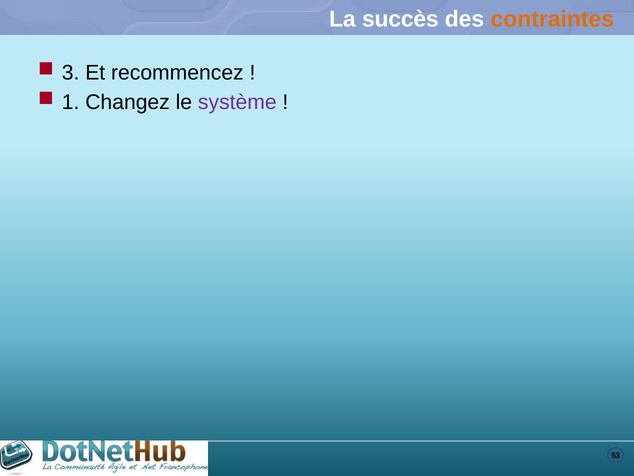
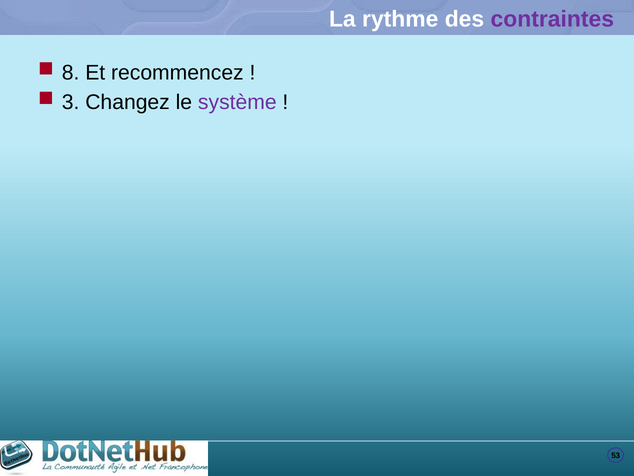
succès: succès -> rythme (400, 19)
contraintes colour: orange -> purple (552, 19)
3: 3 -> 8 (71, 72)
1: 1 -> 3 (71, 102)
